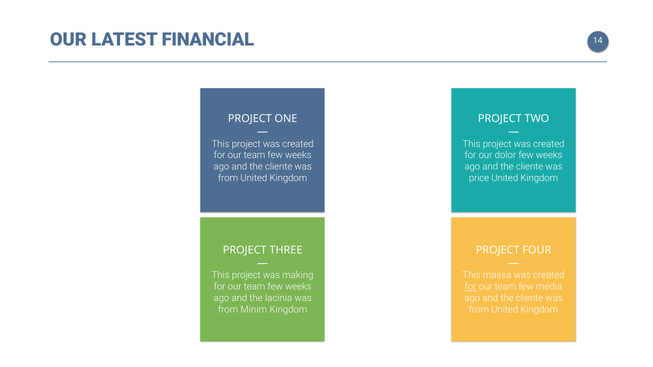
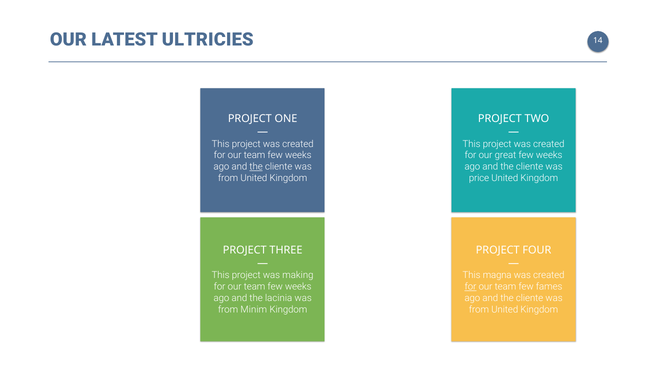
FINANCIAL: FINANCIAL -> ULTRICIES (208, 40)
dolor: dolor -> great (505, 155)
the underline: none -> present (256, 167)
massa: massa -> magna (497, 275)
media: media -> fames (549, 287)
